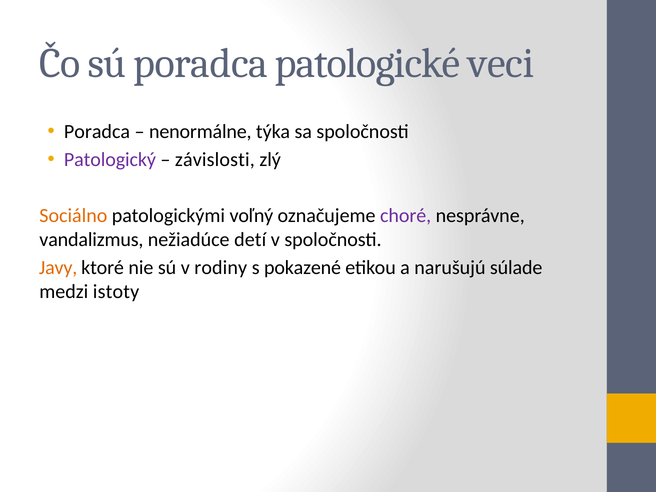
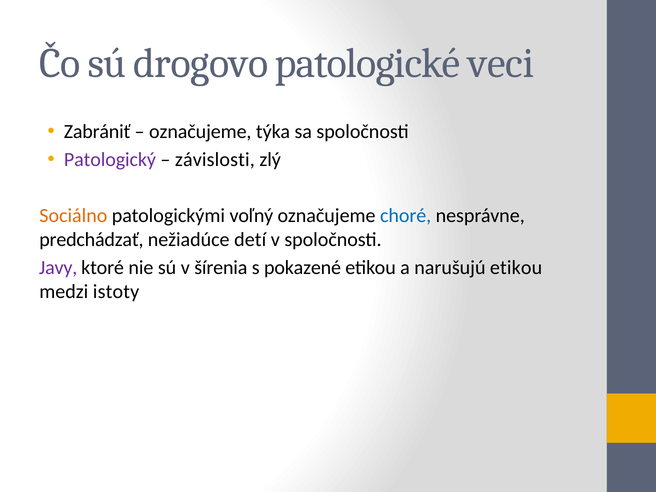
sú poradca: poradca -> drogovo (201, 64)
Poradca: Poradca -> Zabrániť (97, 131)
nenormálne: nenormálne -> označujeme (200, 131)
choré colour: purple -> blue (406, 216)
vandalizmus: vandalizmus -> predchádzať (91, 240)
Javy colour: orange -> purple (58, 268)
rodiny: rodiny -> šírenia (221, 268)
narušujú súlade: súlade -> etikou (516, 268)
